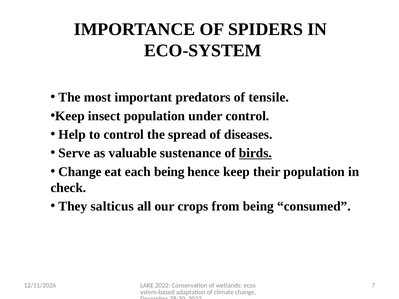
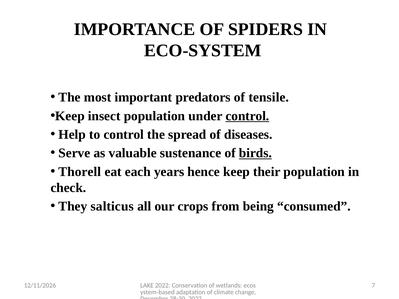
control underline: none -> present (247, 116)
Change: Change -> Thorell (80, 172)
each being: being -> years (169, 172)
